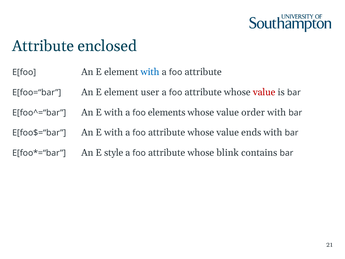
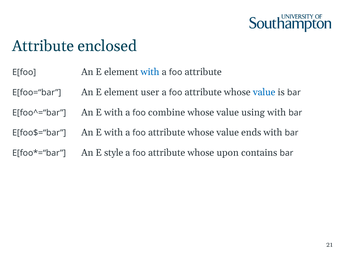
value colour: red -> blue (264, 92)
elements: elements -> combine (167, 112)
order: order -> using (253, 112)
blink: blink -> upon (228, 153)
